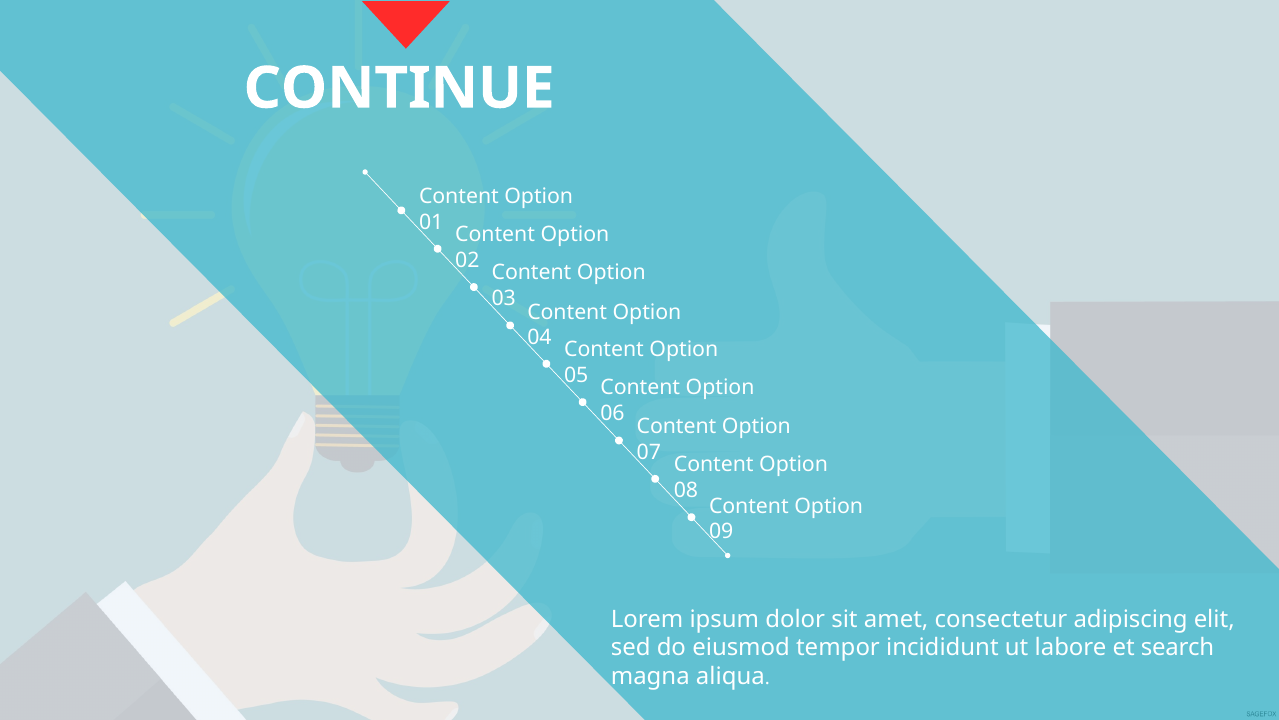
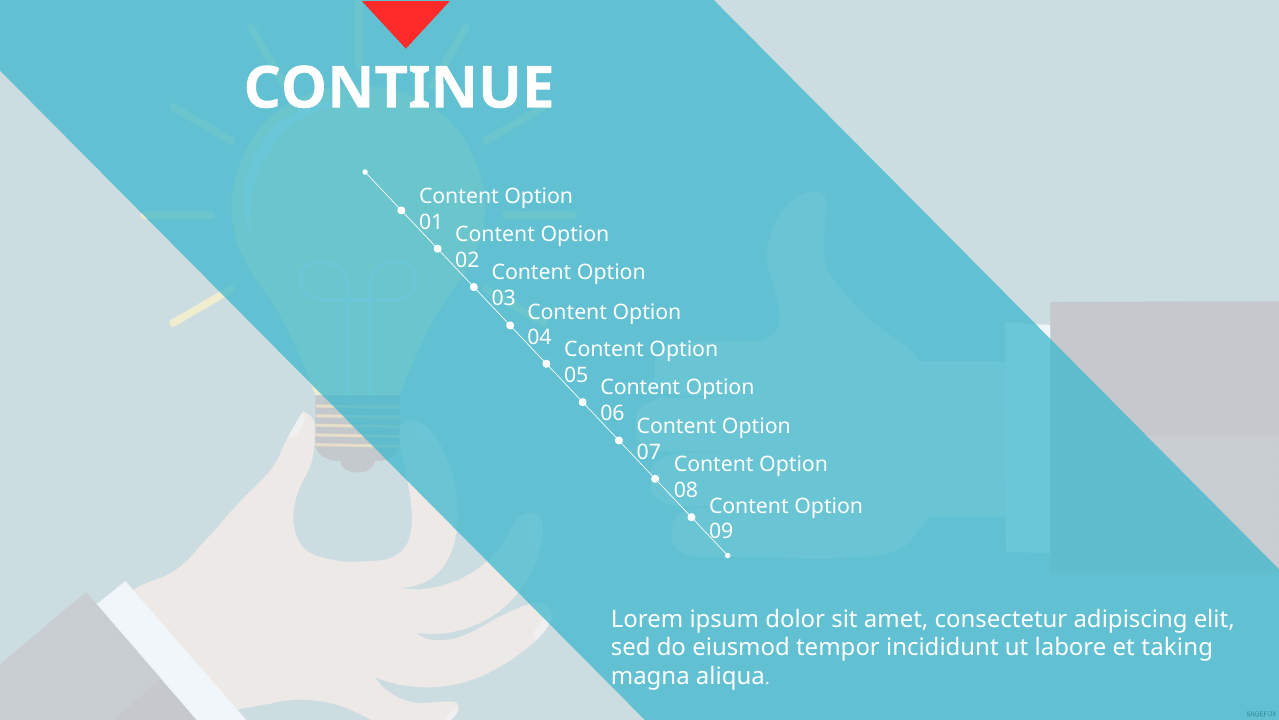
search: search -> taking (1177, 648)
